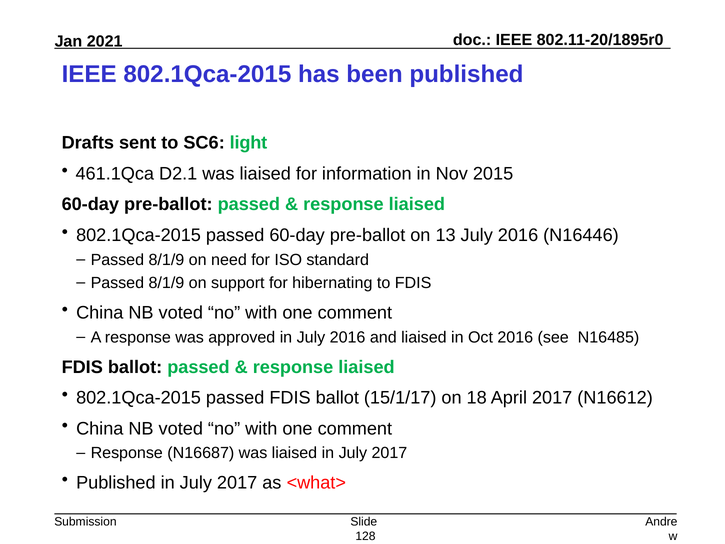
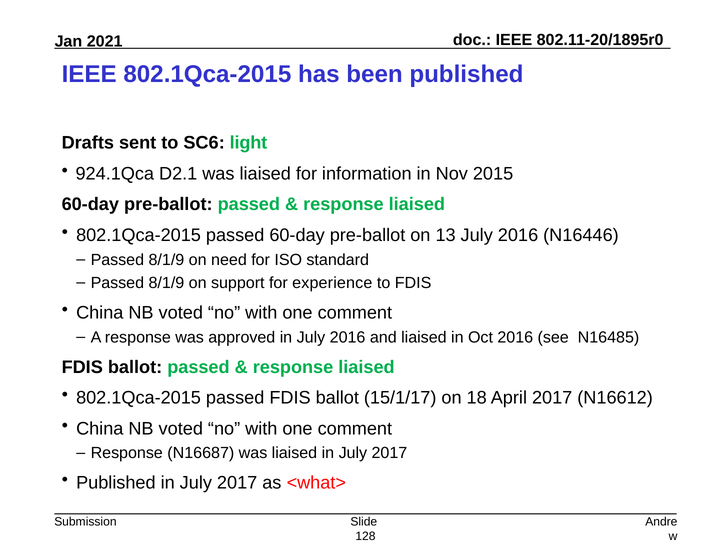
461.1Qca: 461.1Qca -> 924.1Qca (115, 173)
hibernating: hibernating -> experience (332, 283)
